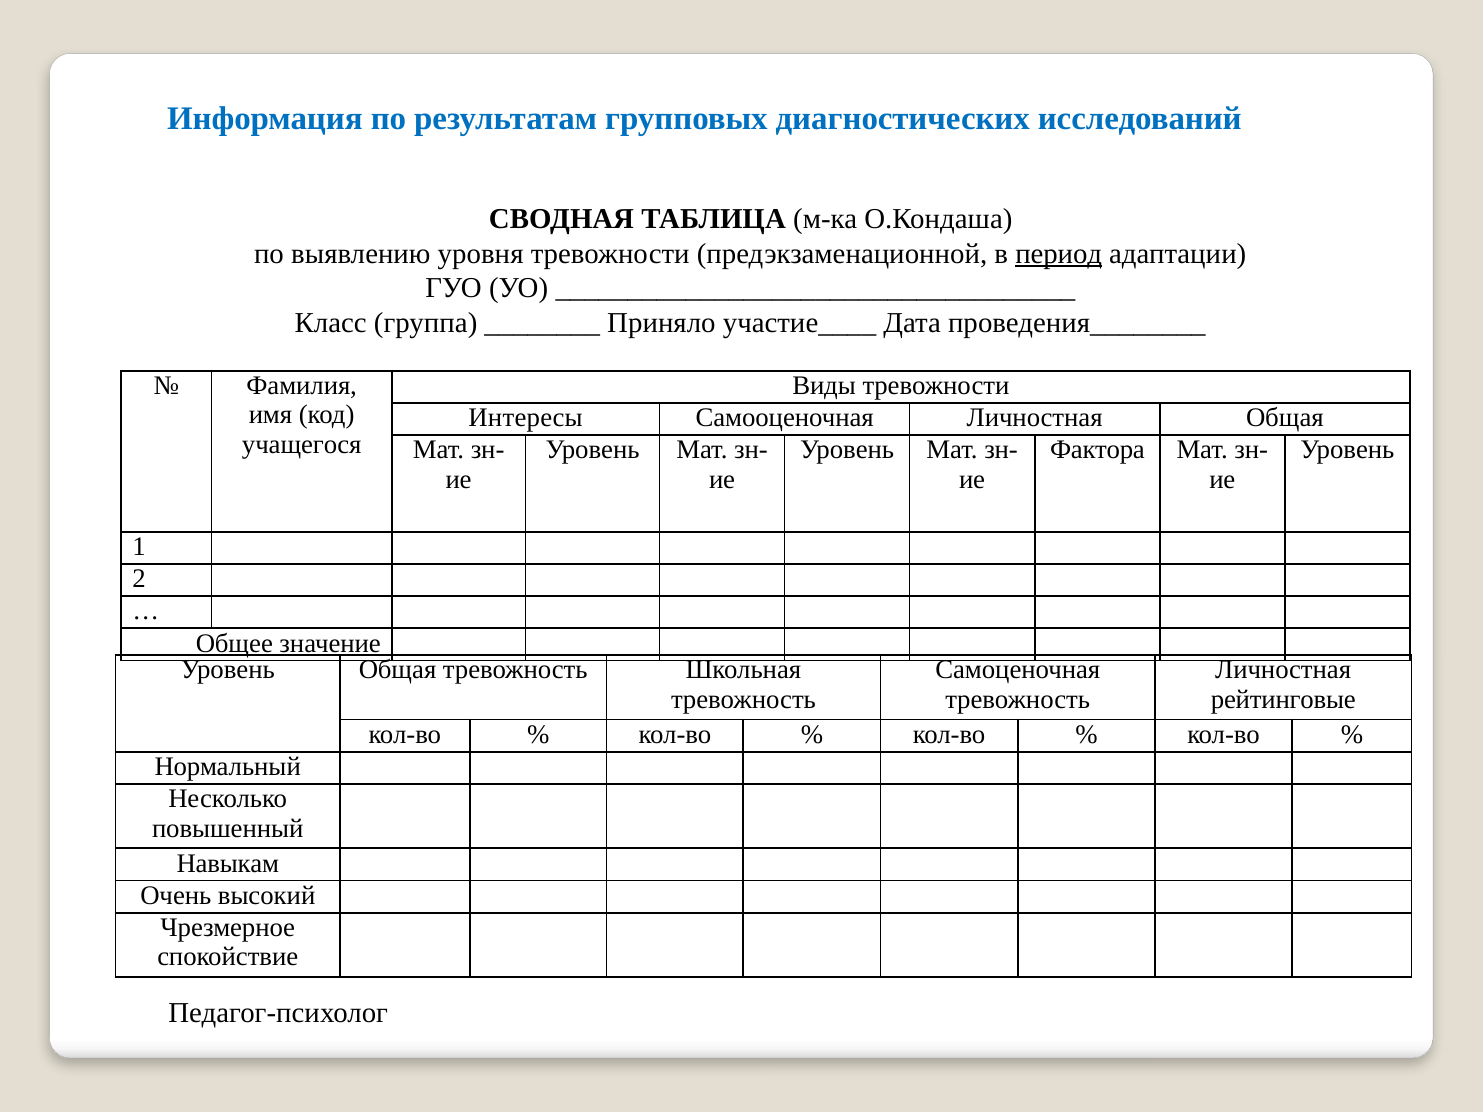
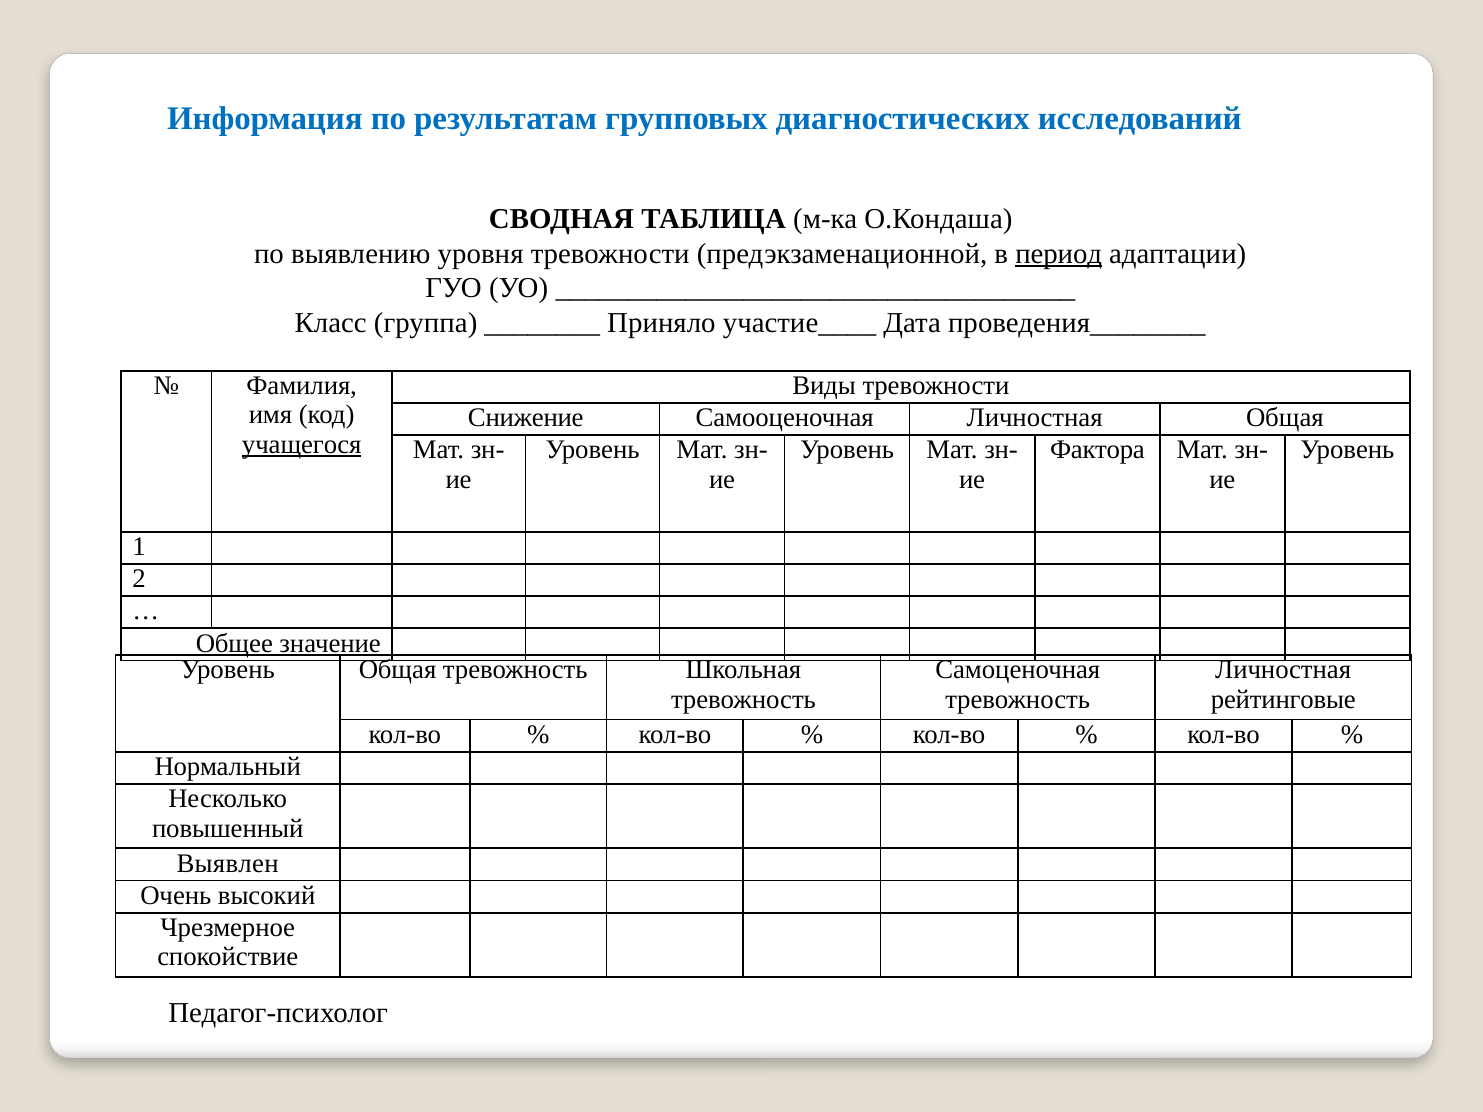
Интересы: Интересы -> Снижение (526, 418)
учащегося underline: none -> present (302, 444)
Навыкам: Навыкам -> Выявлен (228, 863)
